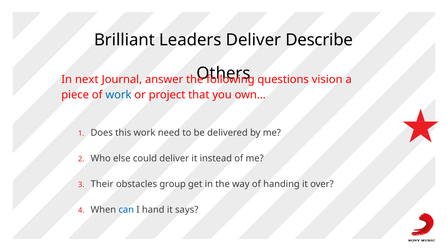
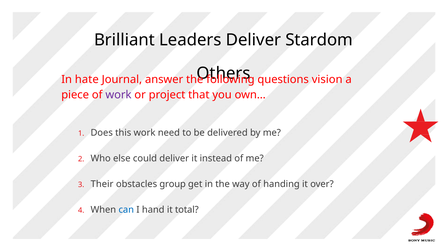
Describe: Describe -> Stardom (319, 40)
next: next -> hate (87, 80)
work colour: blue -> purple (118, 95)
says: says -> total (187, 210)
